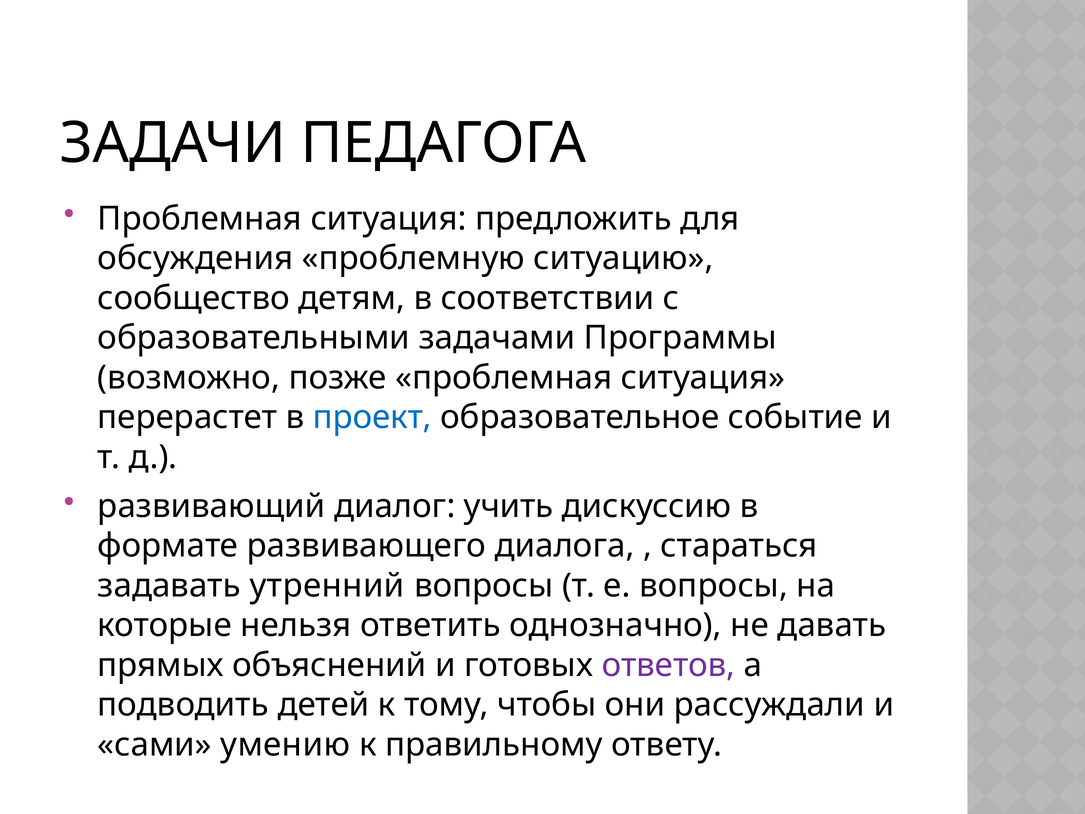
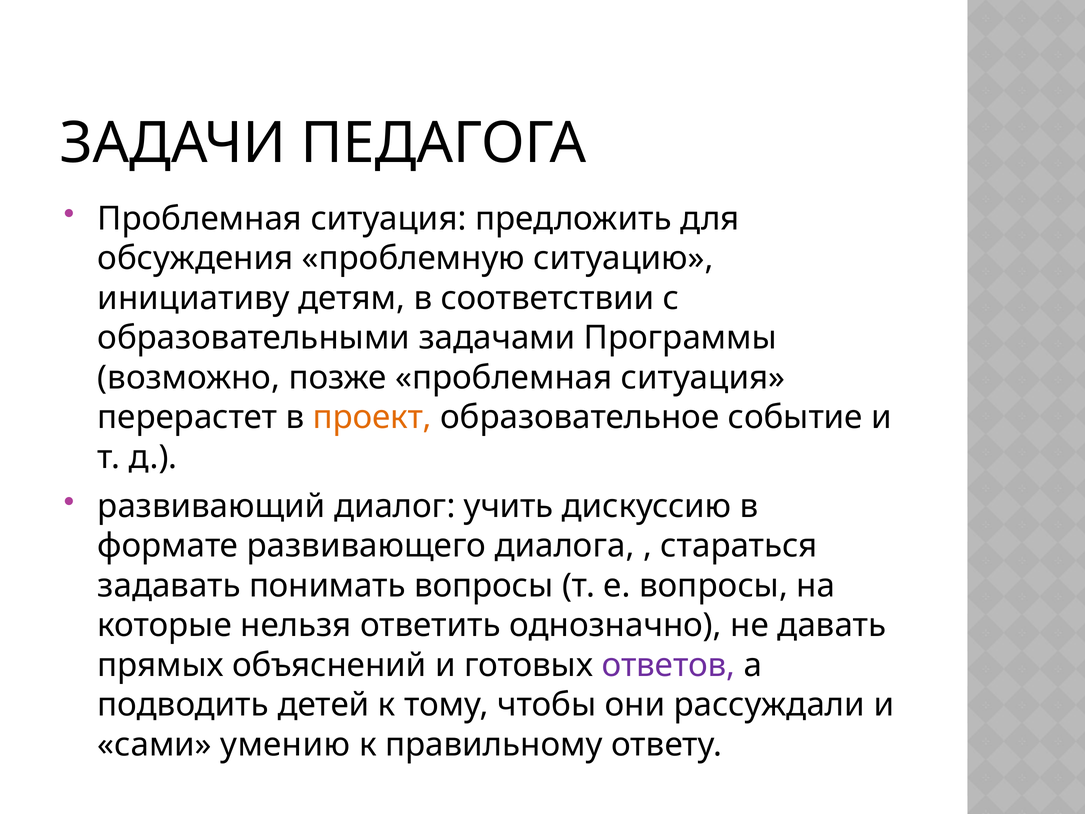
сообщество: сообщество -> инициативу (194, 298)
проект colour: blue -> orange (372, 417)
утренний: утренний -> понимать (327, 586)
